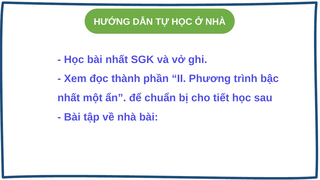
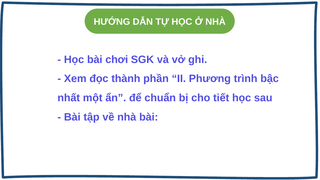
bài nhất: nhất -> chơi (117, 59)
